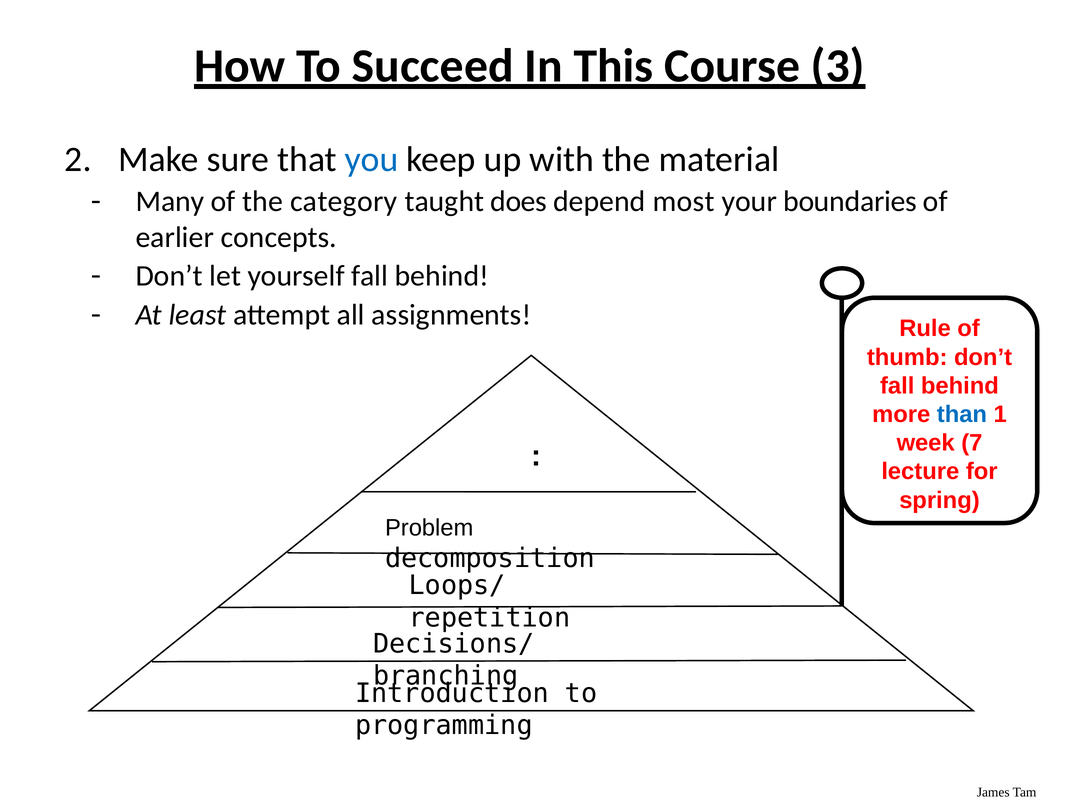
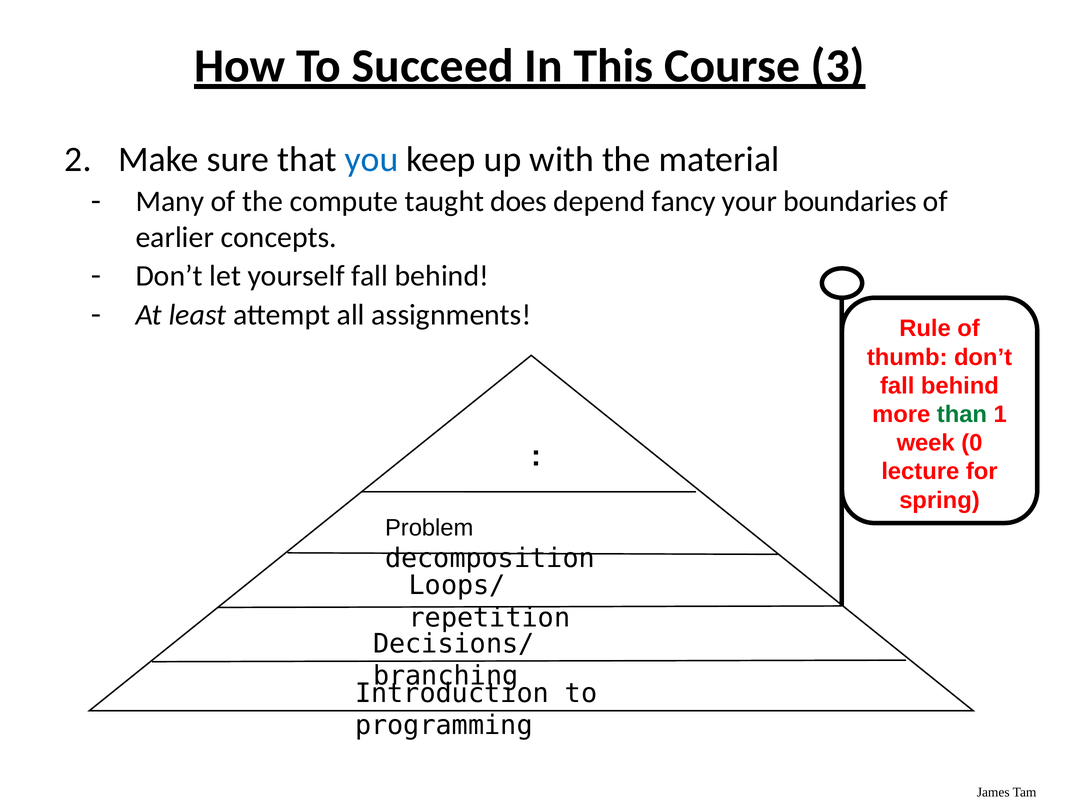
category: category -> compute (344, 201)
most: most -> fancy (684, 201)
than colour: blue -> green (962, 414)
7: 7 -> 0 (972, 443)
